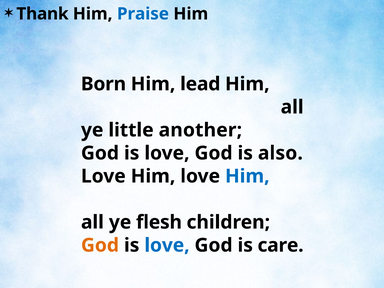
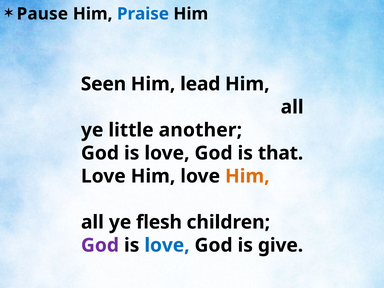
Thank: Thank -> Pause (42, 14)
Born: Born -> Seen (103, 84)
also: also -> that (281, 153)
Him colour: blue -> orange (247, 176)
God colour: orange -> purple (100, 245)
care: care -> give (281, 245)
